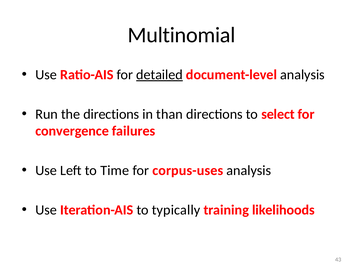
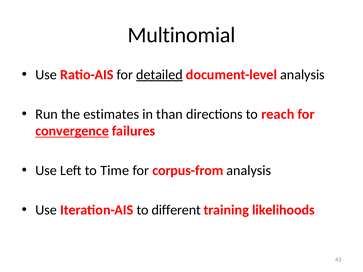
the directions: directions -> estimates (111, 114)
select: select -> reach (278, 114)
convergence underline: none -> present (72, 131)
corpus-uses: corpus-uses -> corpus-from (188, 171)
typically: typically -> different (176, 210)
